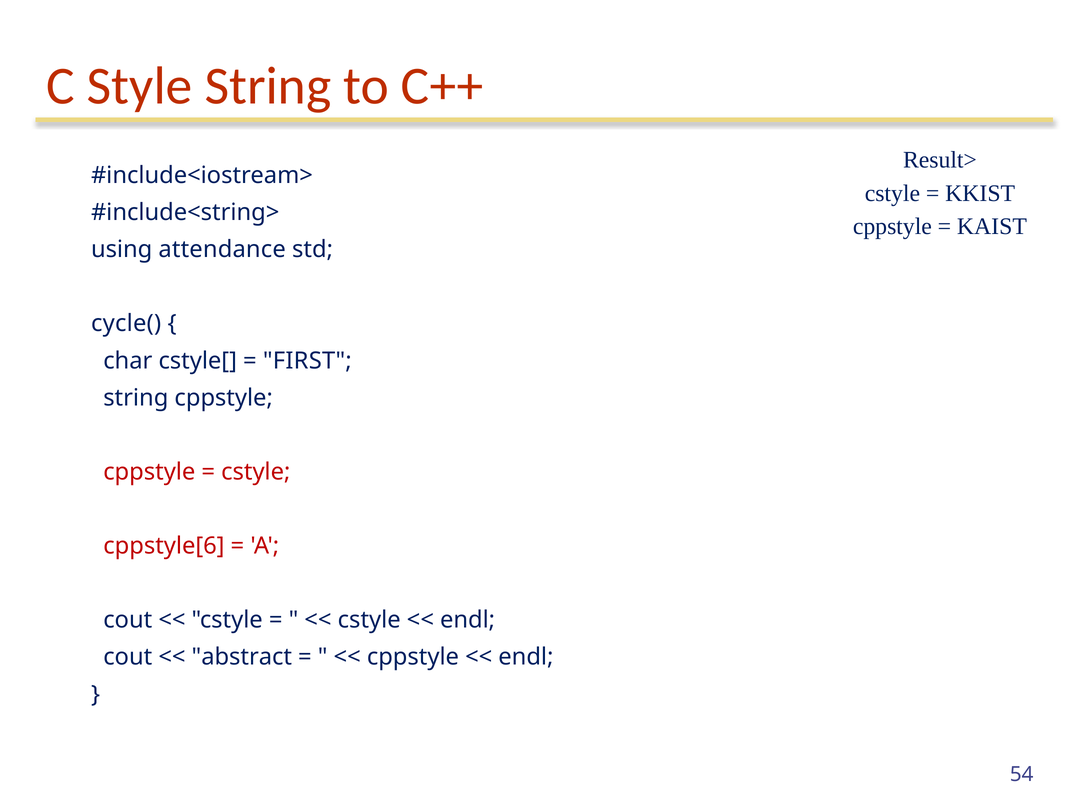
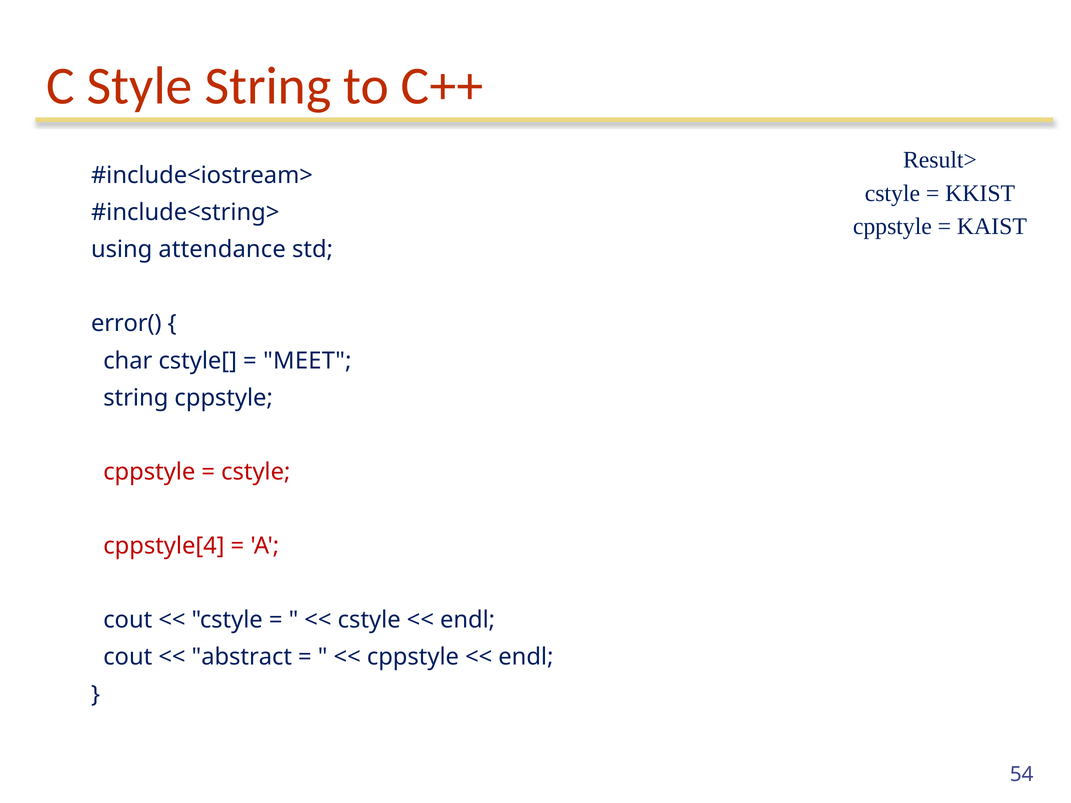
cycle(: cycle( -> error( (126, 324)
FIRST: FIRST -> MEET (307, 361)
cppstyle[6: cppstyle[6 -> cppstyle[4 (164, 546)
